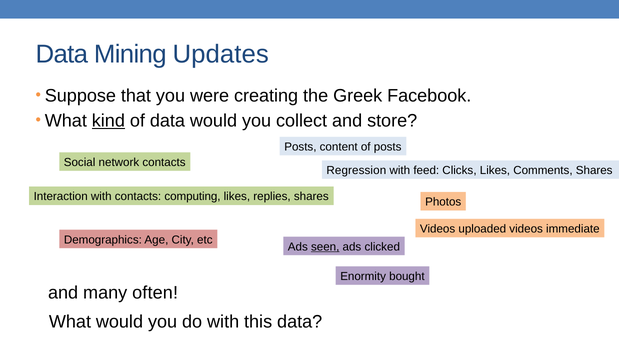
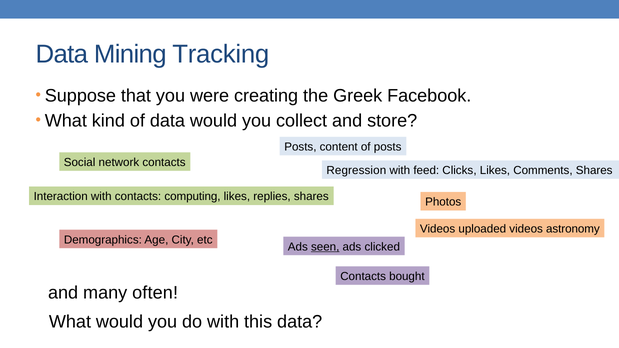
Updates: Updates -> Tracking (221, 54)
kind underline: present -> none (108, 121)
immediate: immediate -> astronomy (573, 229)
Enormity: Enormity -> Contacts (363, 277)
